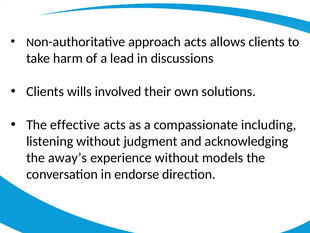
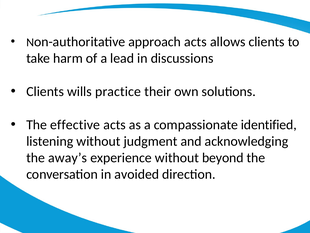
involved: involved -> practice (118, 91)
including: including -> identified (269, 124)
models: models -> beyond (223, 158)
endorse: endorse -> avoided (137, 174)
